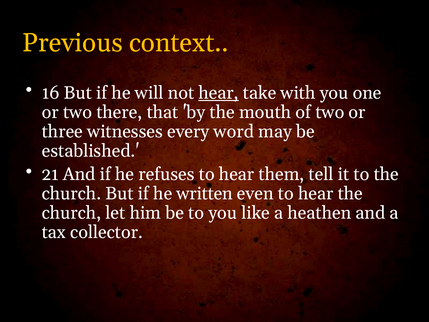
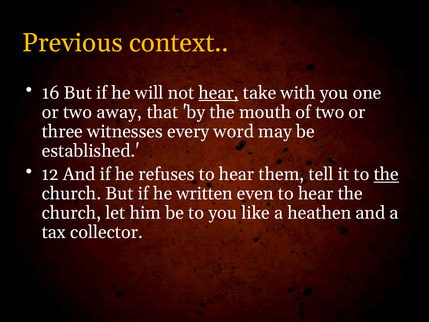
there: there -> away (119, 112)
21: 21 -> 12 (50, 174)
the underline: none -> present (386, 174)
